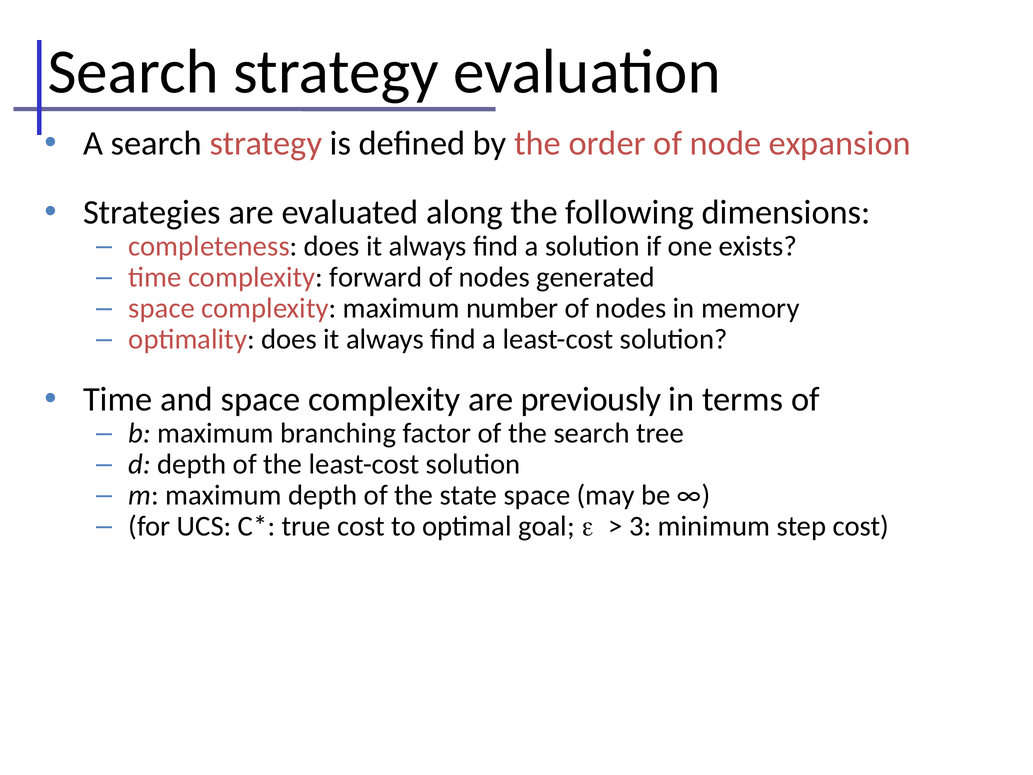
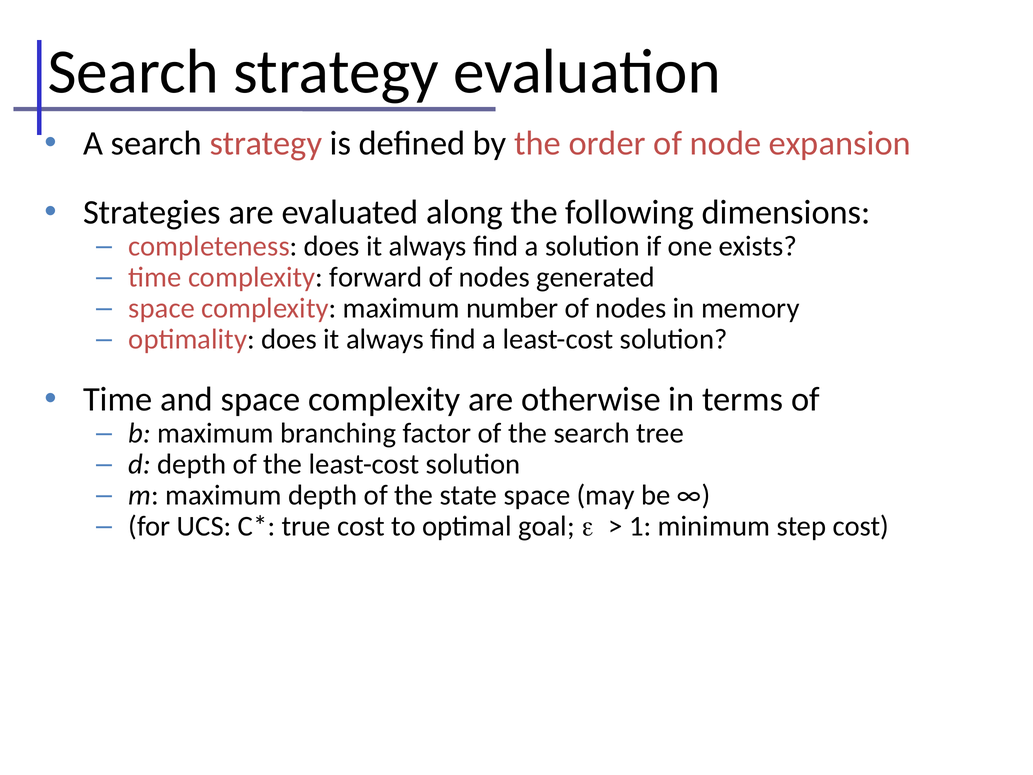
previously: previously -> otherwise (591, 399)
3: 3 -> 1 (640, 526)
